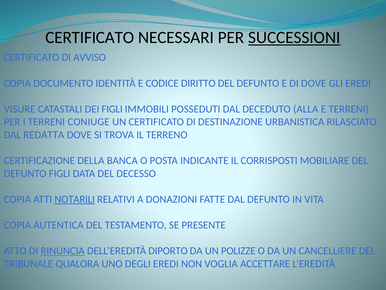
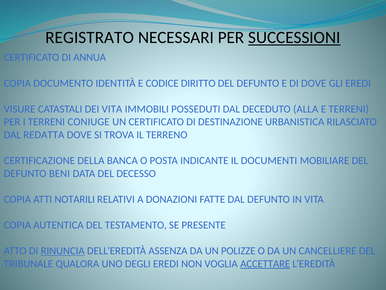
CERTIFICATO: CERTIFICATO -> REGISTRATO (90, 38)
AVVISO: AVVISO -> ANNUA (90, 57)
DEI FIGLI: FIGLI -> VITA (112, 109)
CORRISPOSTI: CORRISPOSTI -> DOCUMENTI (269, 160)
DEFUNTO FIGLI: FIGLI -> BENI (59, 173)
NOTARILI underline: present -> none (75, 199)
DIPORTO: DIPORTO -> ASSENZA (168, 250)
ACCETTARE underline: none -> present (265, 263)
